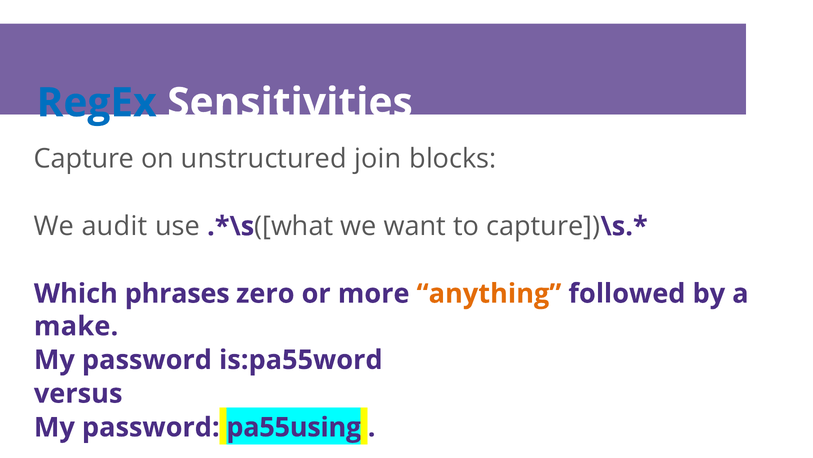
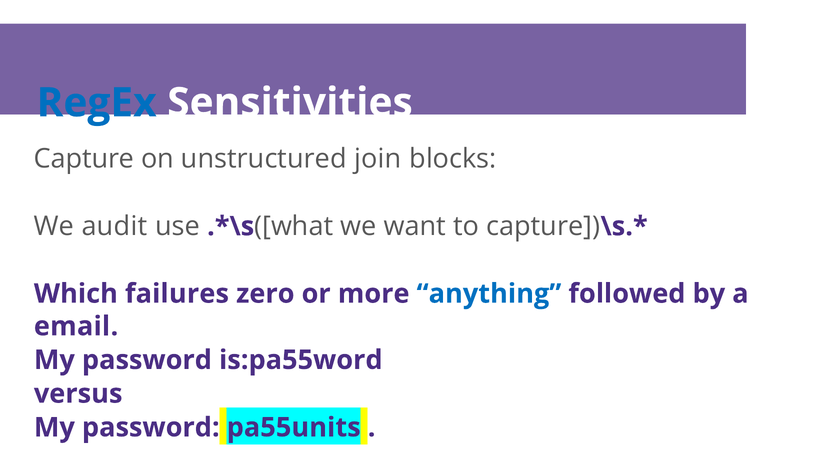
phrases: phrases -> failures (177, 293)
anything colour: orange -> blue (489, 293)
make: make -> email (76, 326)
pa55using: pa55using -> pa55units (294, 427)
